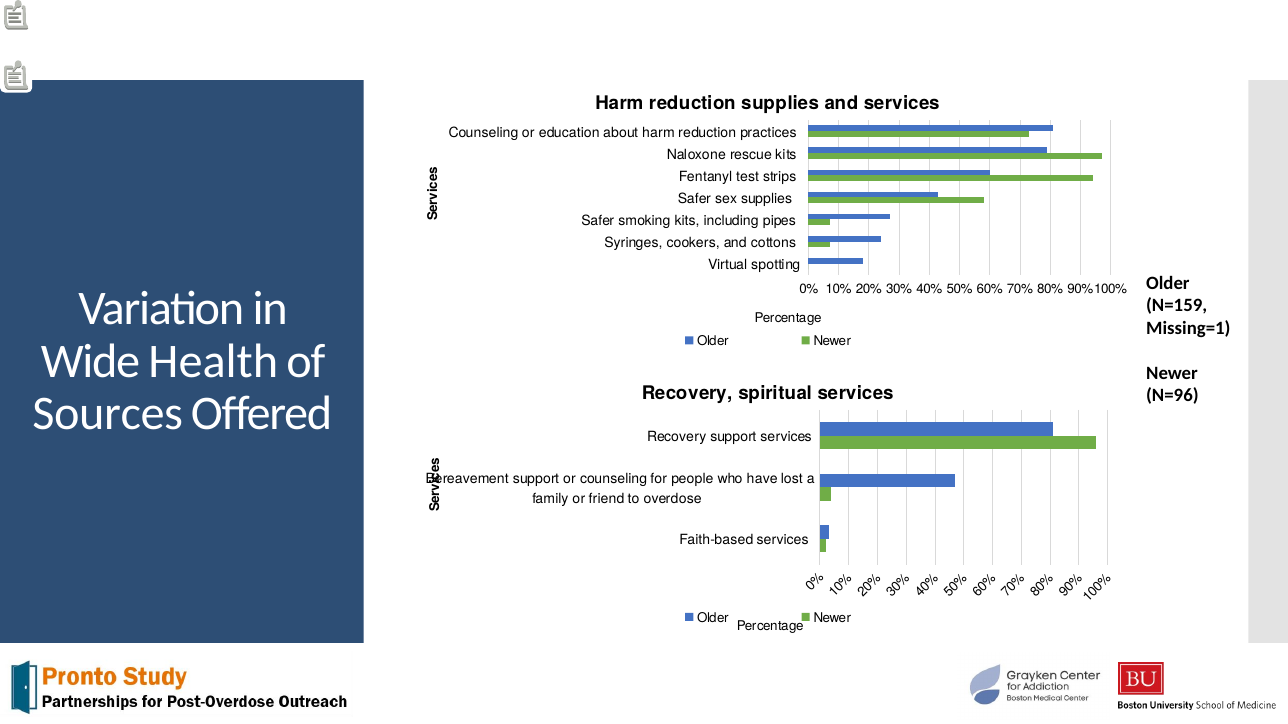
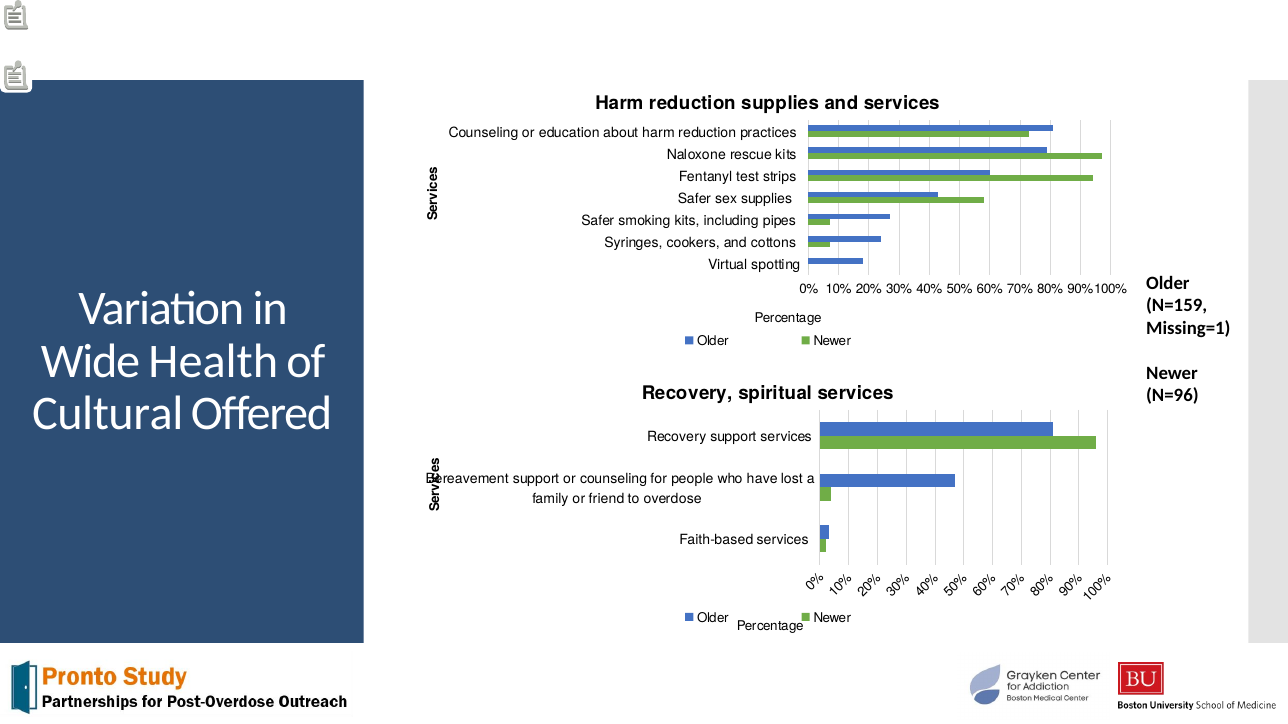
Sources: Sources -> Cultural (108, 414)
